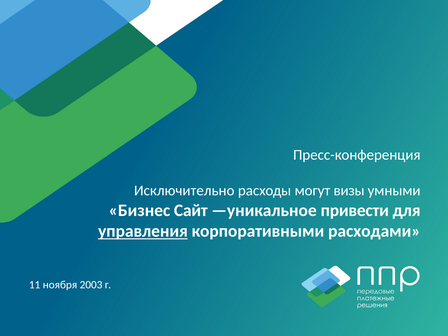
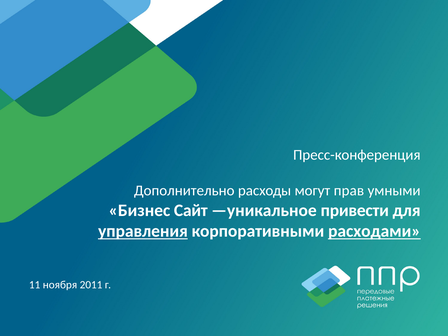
Исключительно: Исключительно -> Дополнительно (184, 191)
визы: визы -> прав (349, 191)
расходами underline: none -> present (374, 231)
2003: 2003 -> 2011 (91, 285)
